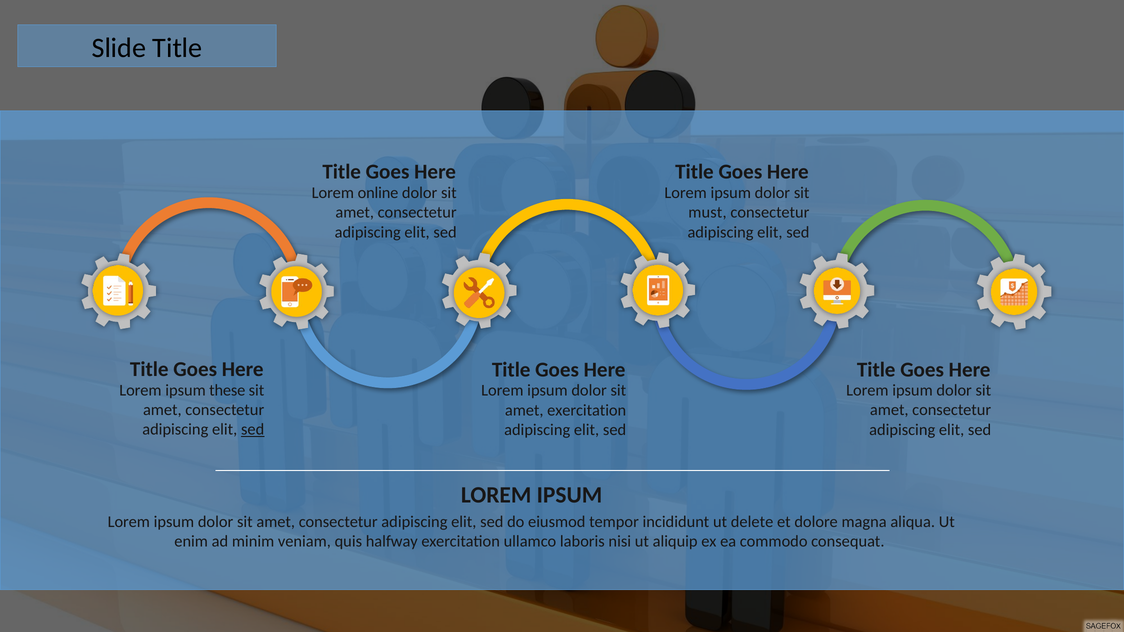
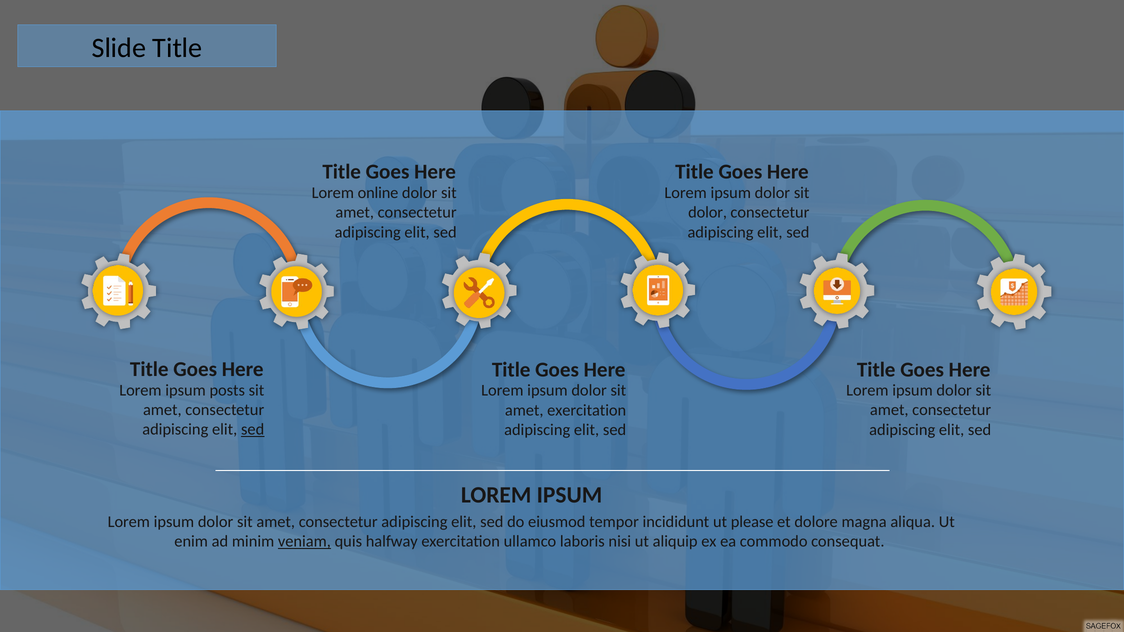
must: must -> dolor (708, 213)
these: these -> posts (227, 390)
delete: delete -> please (752, 522)
veniam underline: none -> present (304, 542)
